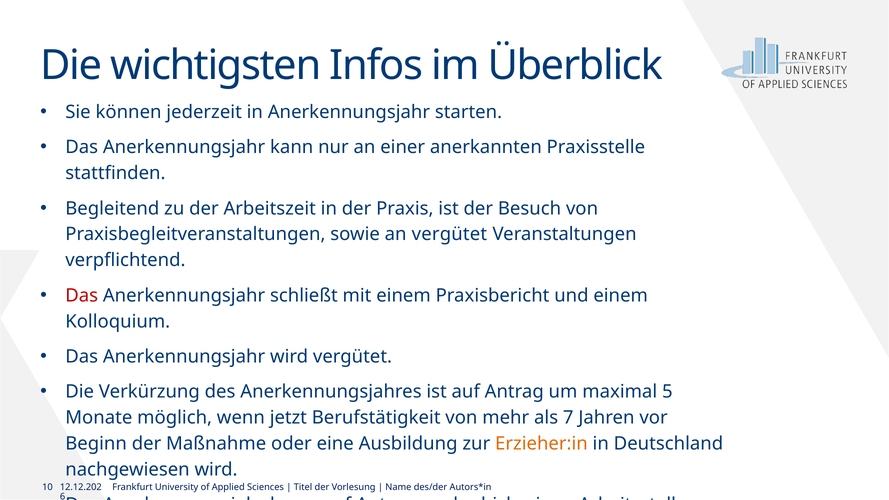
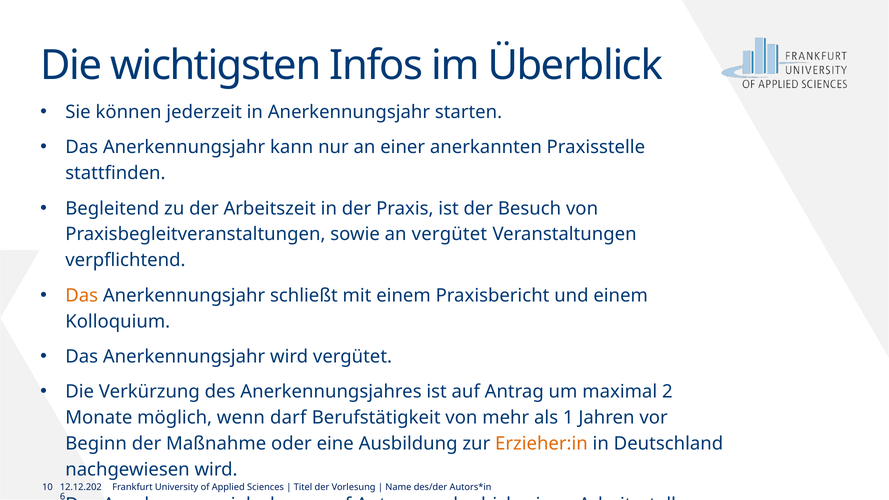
Das colour: red -> orange (82, 296)
5: 5 -> 2 (667, 392)
jetzt: jetzt -> darf (288, 418)
7: 7 -> 1 (568, 418)
